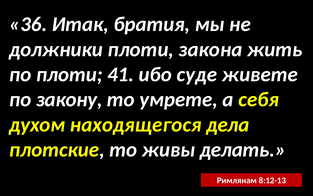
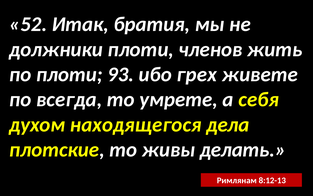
36: 36 -> 52 (28, 24)
закона: закона -> членов (210, 49)
41: 41 -> 93 (121, 74)
суде: суде -> грех (197, 74)
закону: закону -> всегда (69, 99)
